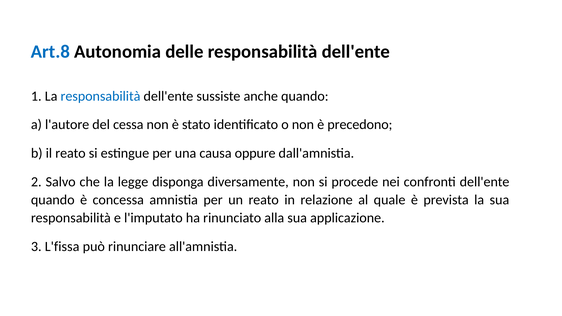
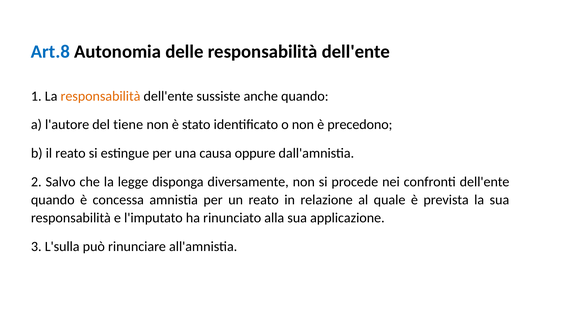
responsabilità colour: blue -> orange (100, 96)
cessa: cessa -> tiene (128, 125)
L'fissa: L'fissa -> L'sulla (62, 246)
